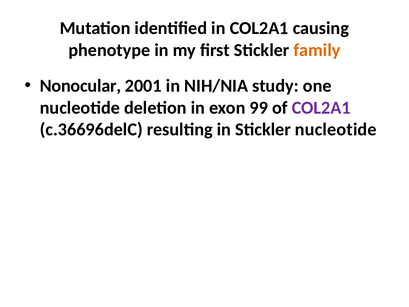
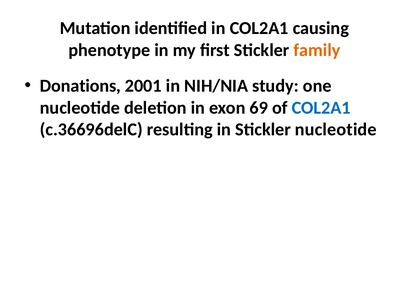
Nonocular: Nonocular -> Donations (80, 86)
99: 99 -> 69 (259, 108)
COL2A1 colour: purple -> blue (321, 108)
